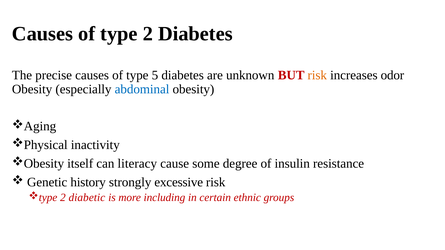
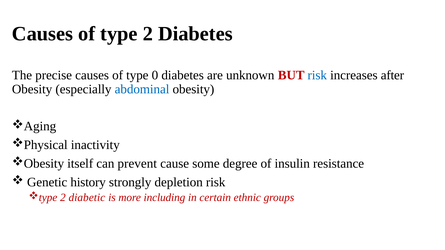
5: 5 -> 0 (155, 75)
risk colour: orange -> blue (317, 75)
odor: odor -> after (392, 75)
literacy: literacy -> prevent (137, 164)
excessive: excessive -> depletion (179, 182)
